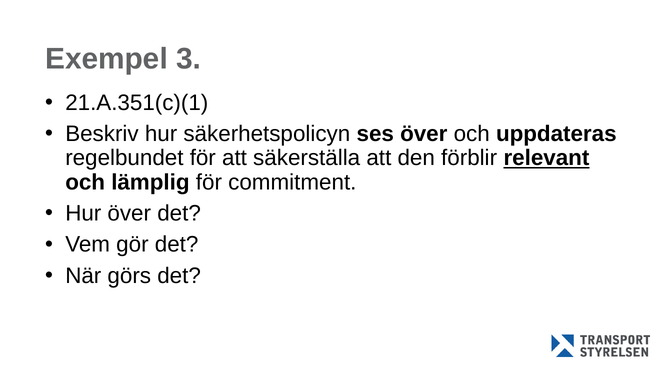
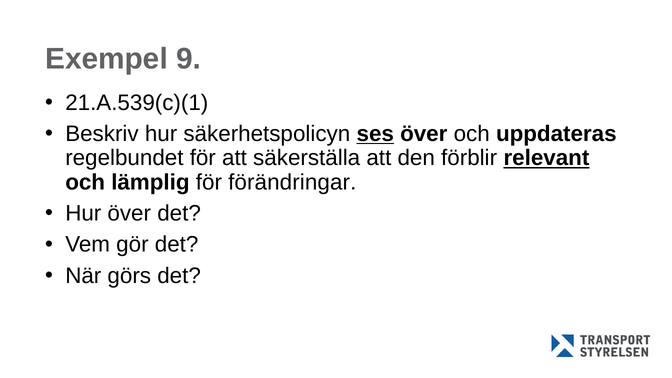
3: 3 -> 9 (189, 59)
21.A.351(c)(1: 21.A.351(c)(1 -> 21.A.539(c)(1 (137, 103)
ses underline: none -> present (375, 134)
commitment: commitment -> förändringar (292, 182)
